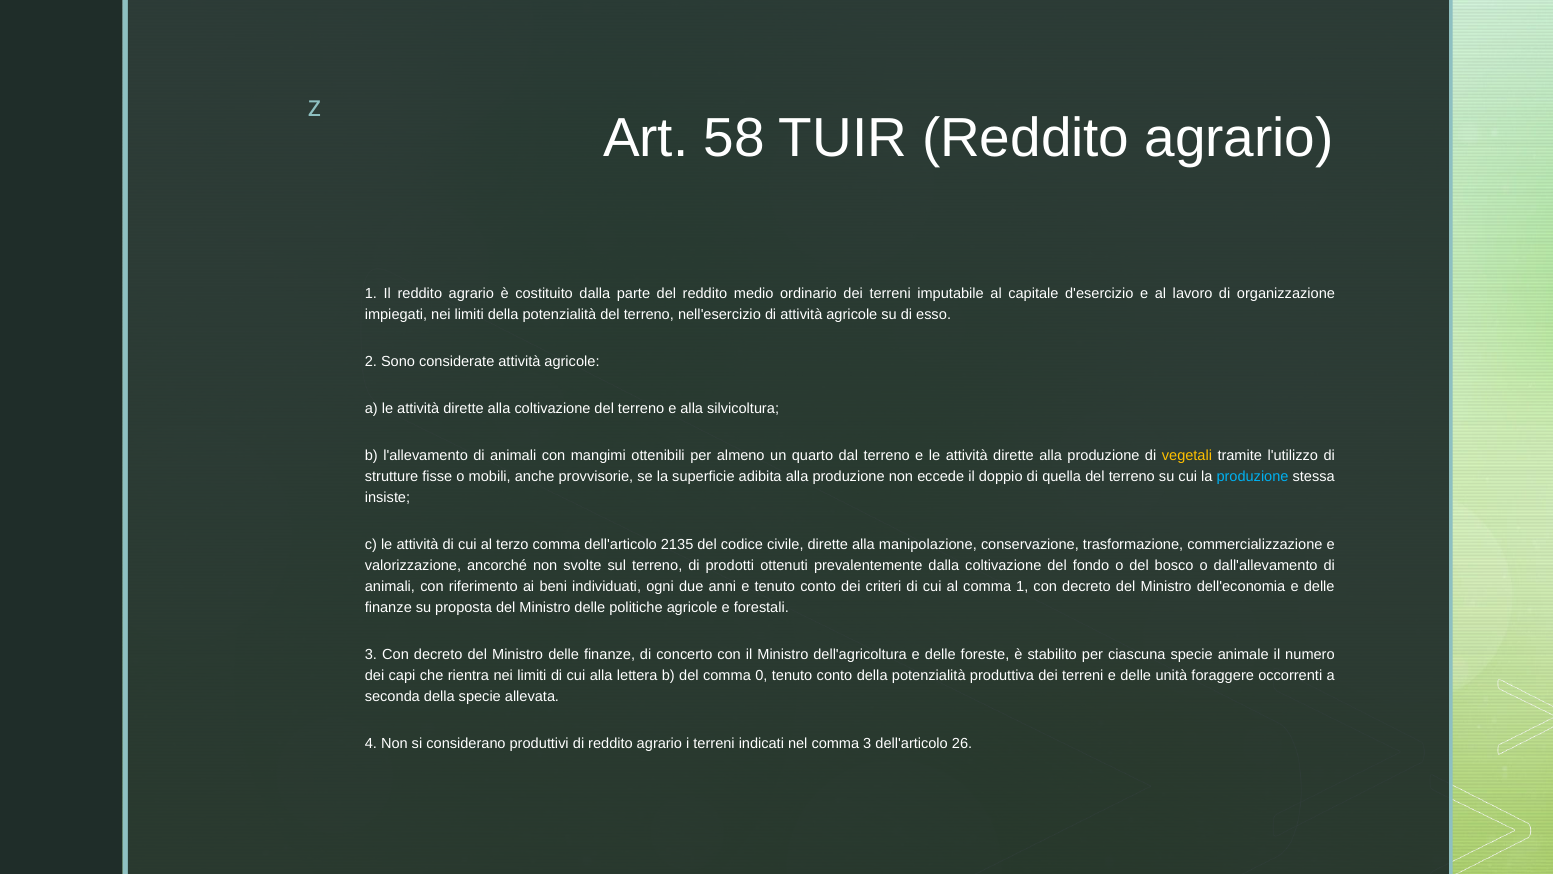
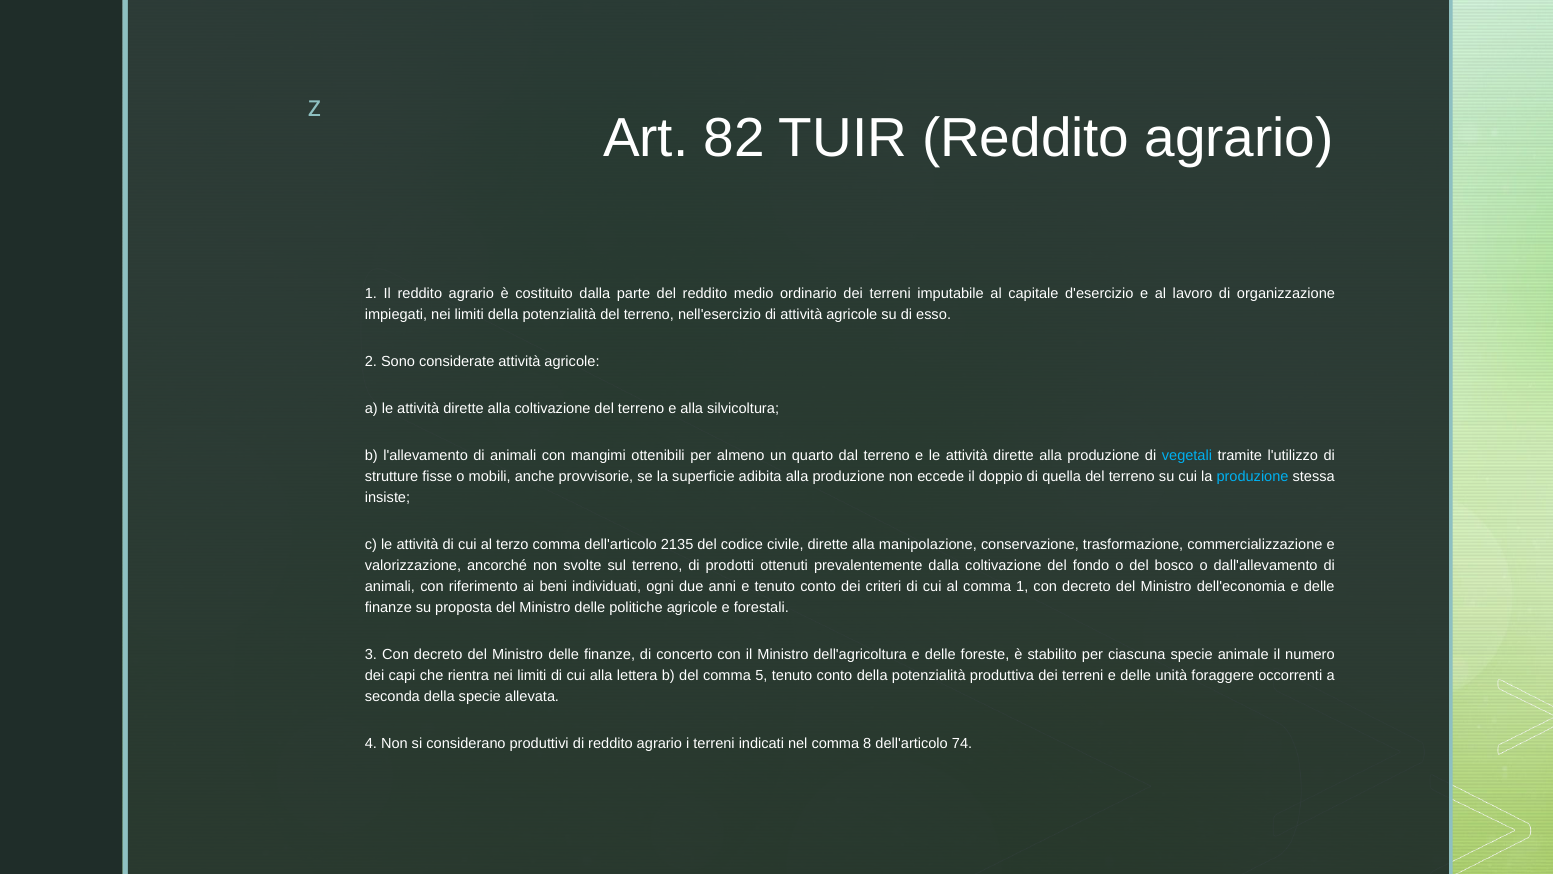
58: 58 -> 82 (734, 138)
vegetali colour: yellow -> light blue (1187, 456)
0: 0 -> 5 (761, 676)
comma 3: 3 -> 8 (867, 743)
26: 26 -> 74 (962, 743)
